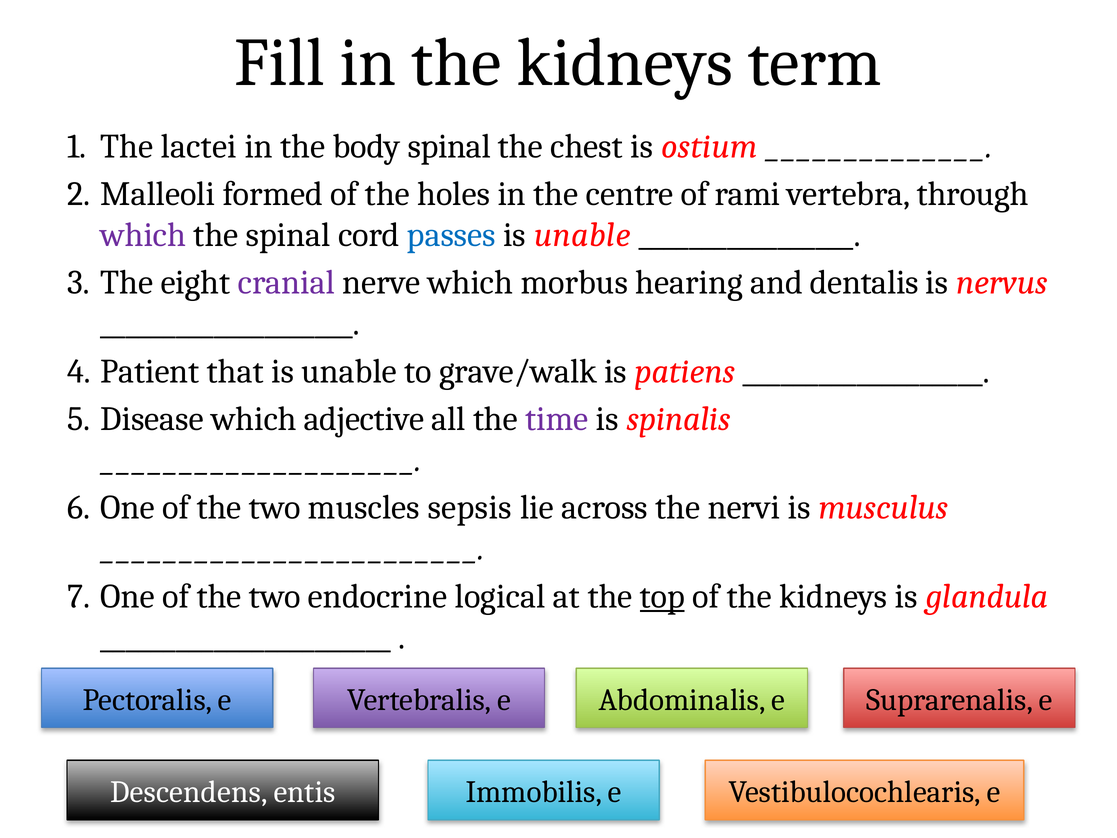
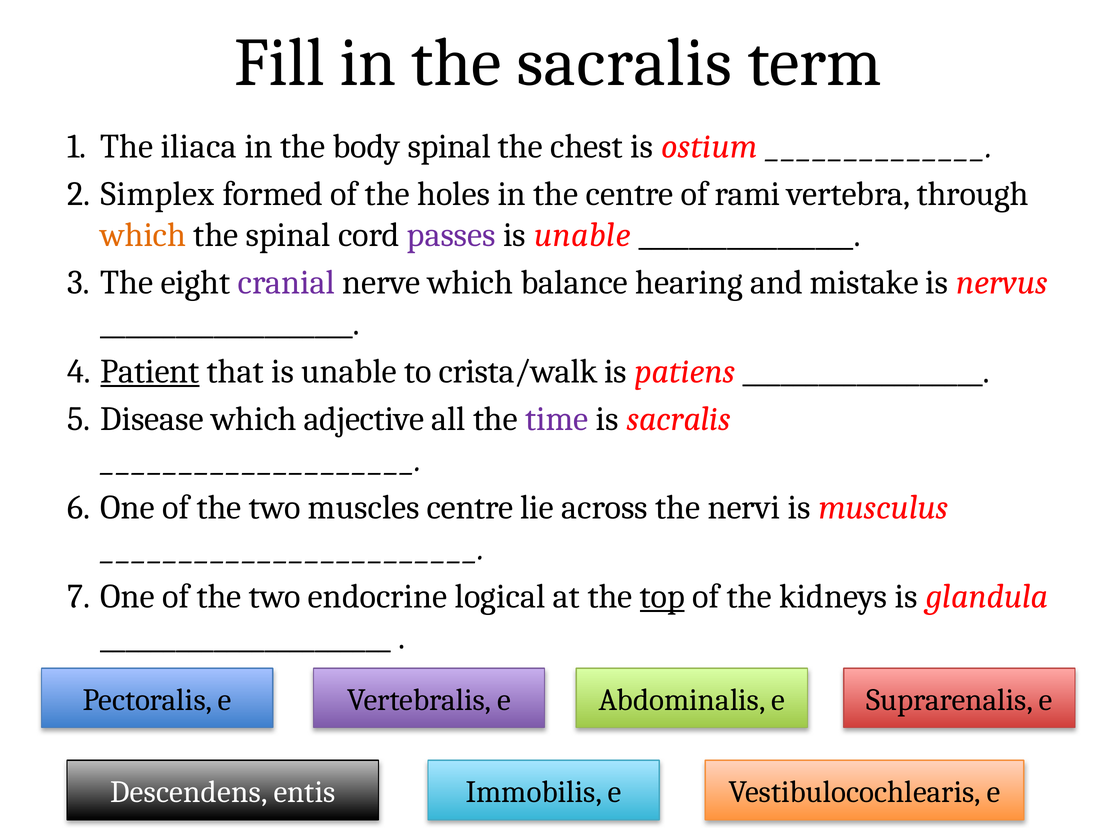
in the kidneys: kidneys -> sacralis (624, 63)
lactei: lactei -> iliaca (199, 146)
Malleoli: Malleoli -> Simplex (158, 194)
which colour: purple -> orange (143, 235)
passes colour: blue -> purple (451, 235)
morbus: morbus -> balance (574, 283)
dentalis: dentalis -> mistake (864, 283)
Patient underline: none -> present (150, 371)
grave/walk: grave/walk -> crista/walk (518, 371)
is spinalis: spinalis -> sacralis (679, 419)
muscles sepsis: sepsis -> centre (470, 508)
